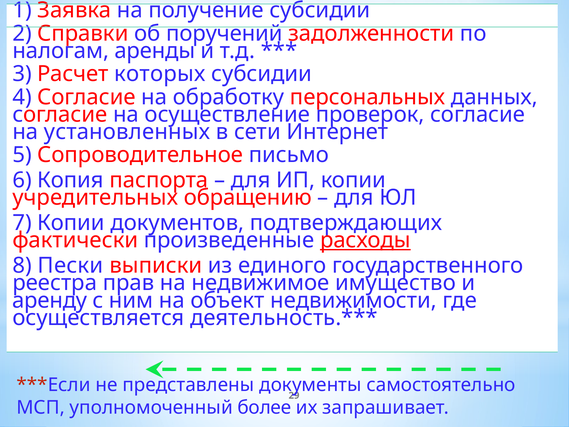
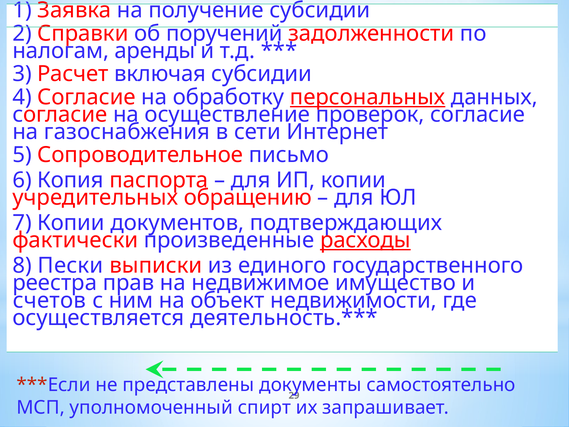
которых: которых -> включая (160, 74)
персональных underline: none -> present (368, 97)
установленных: установленных -> газоснабжения (127, 132)
аренду: аренду -> счетов (49, 300)
более: более -> спирт (264, 407)
